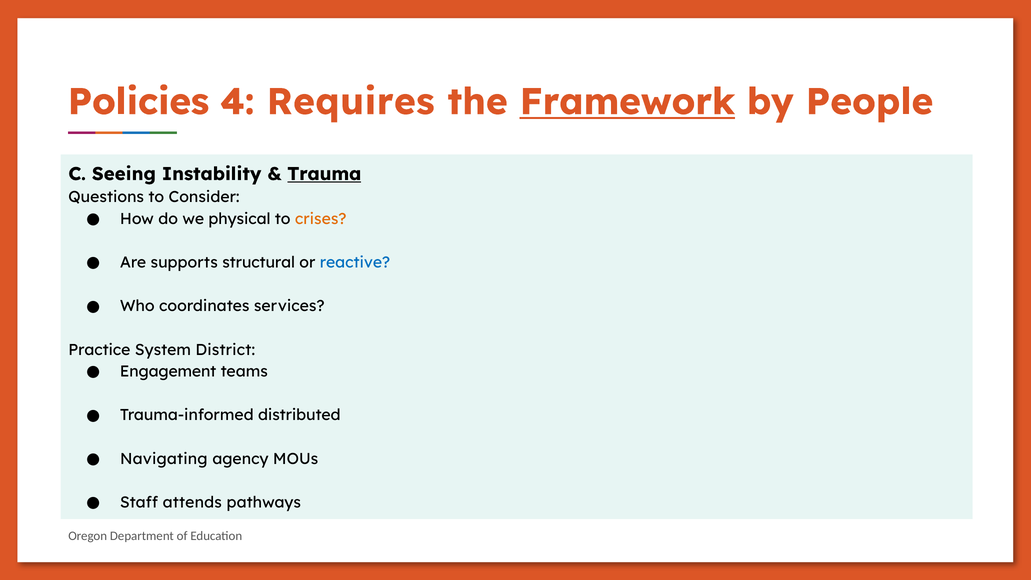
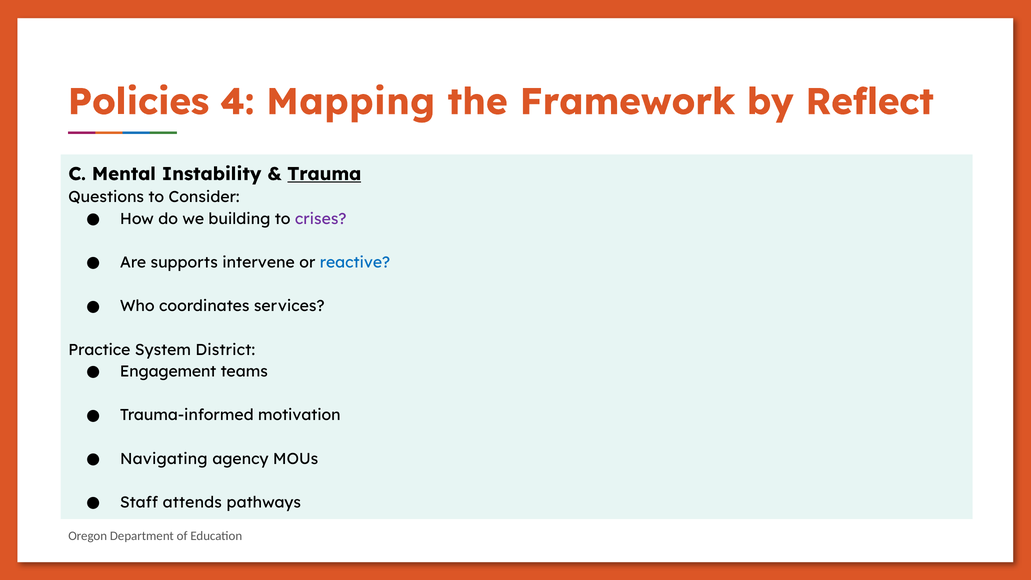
Requires: Requires -> Mapping (351, 102)
Framework underline: present -> none (627, 102)
People: People -> Reflect (870, 102)
Seeing: Seeing -> Mental (124, 174)
physical: physical -> building (239, 219)
crises colour: orange -> purple (321, 219)
structural: structural -> intervene (259, 263)
distributed: distributed -> motivation (299, 415)
